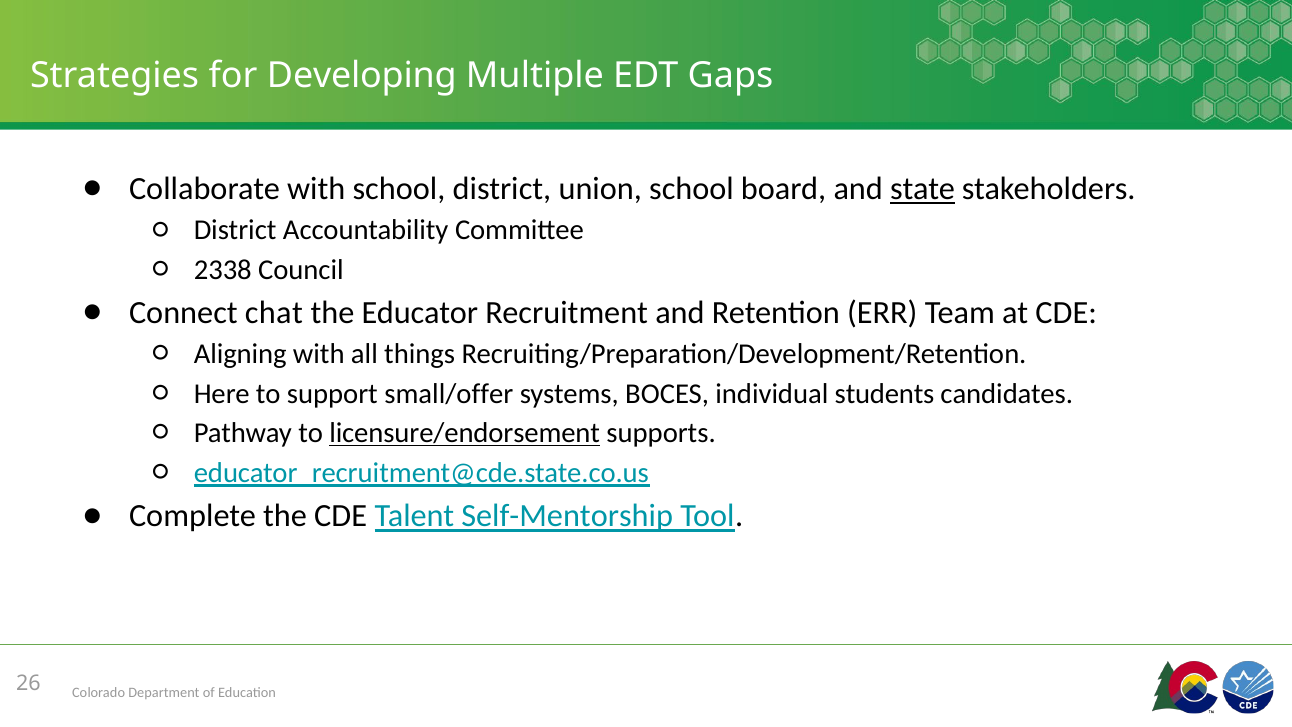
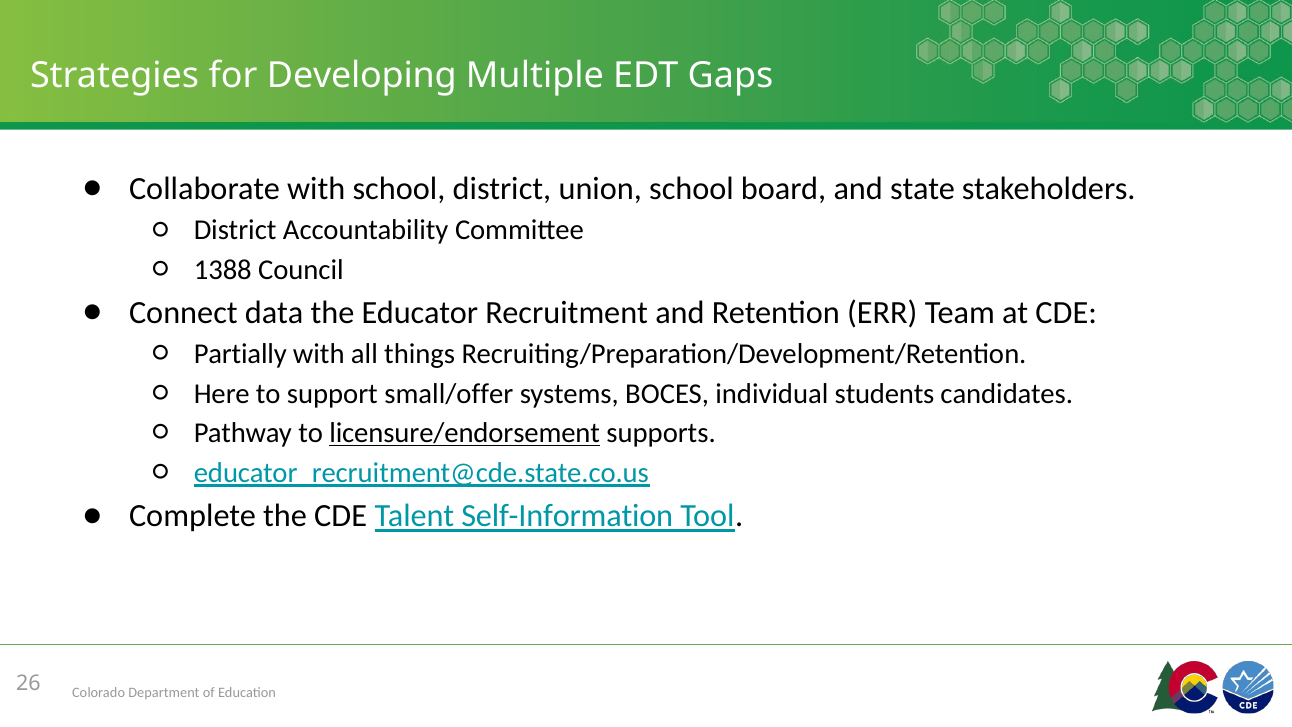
state underline: present -> none (923, 189)
2338: 2338 -> 1388 (223, 270)
chat: chat -> data (274, 313)
Aligning: Aligning -> Partially (240, 354)
Self-Mentorship: Self-Mentorship -> Self-Information (567, 516)
